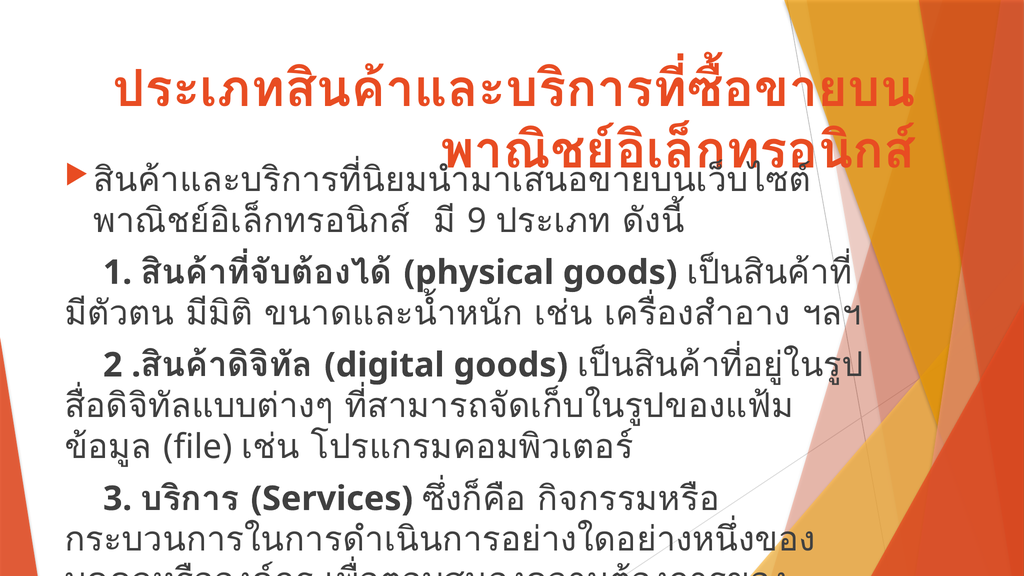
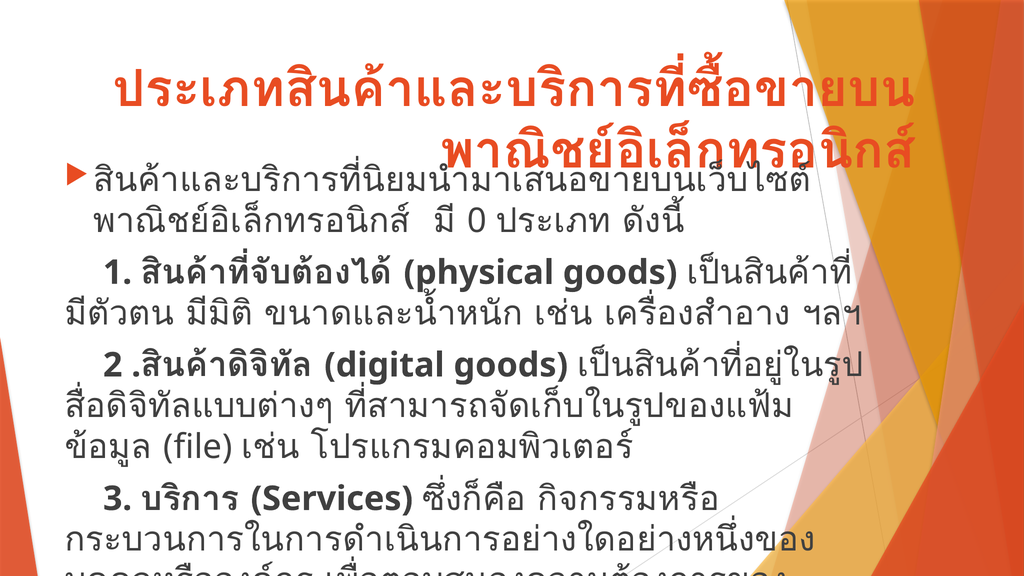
9: 9 -> 0 (477, 221)
